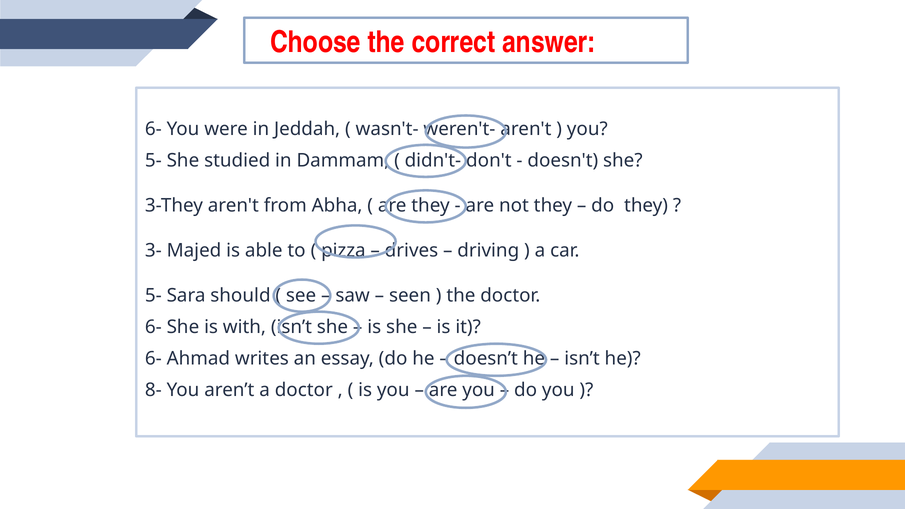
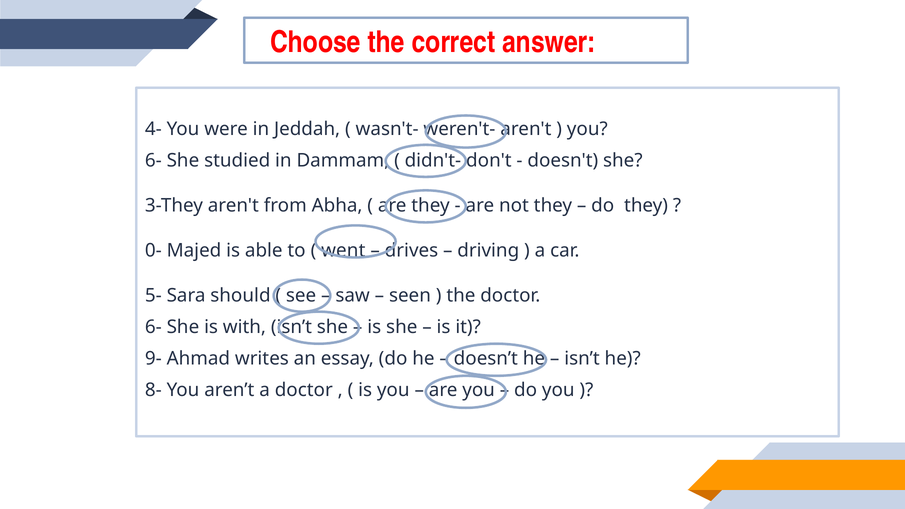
6-: 6- -> 4- (153, 129)
5-: 5- -> 6- (153, 160)
3-: 3- -> 0- (153, 250)
pizza: pizza -> went (343, 250)
6-: 6- -> 9- (153, 359)
